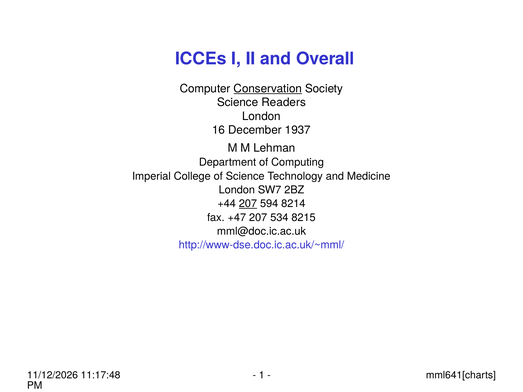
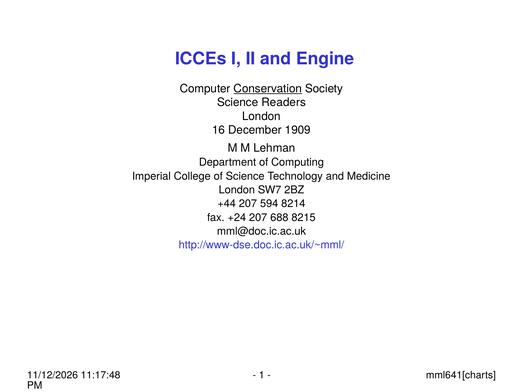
Overall: Overall -> Engine (325, 59)
1937: 1937 -> 1909 (298, 130)
207 underline: present -> none (248, 204)
+47: +47 -> +24 (237, 218)
534: 534 -> 688 (279, 218)
